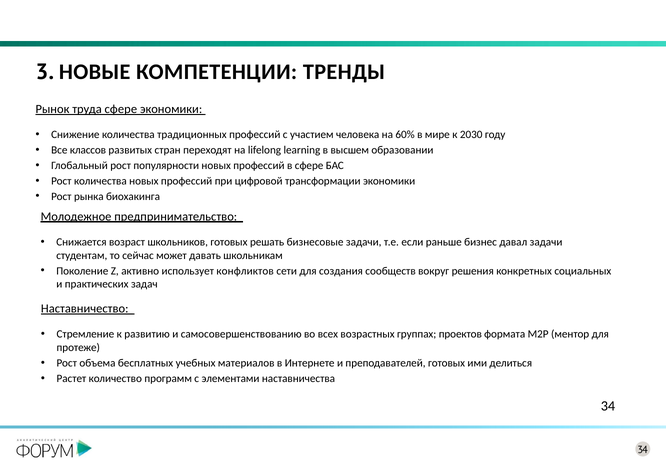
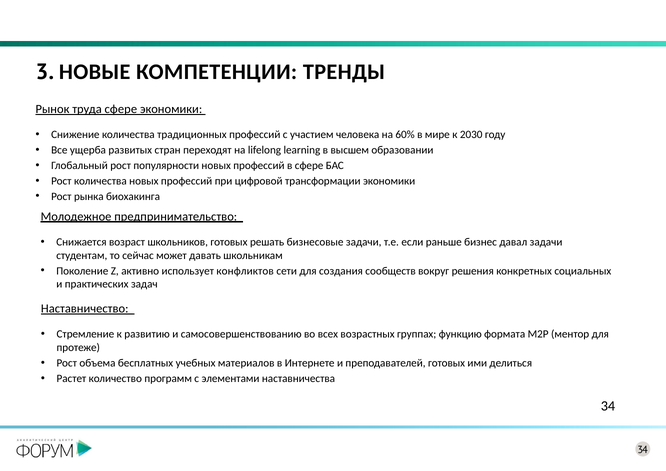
классов: классов -> ущерба (88, 150)
проектов: проектов -> функцию (460, 334)
